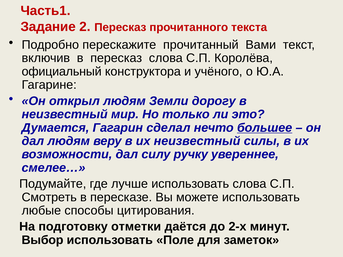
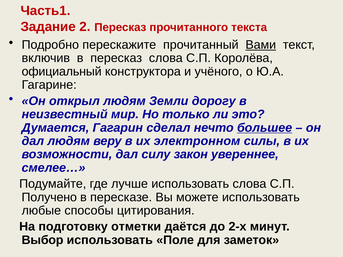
Вами underline: none -> present (261, 45)
их неизвестный: неизвестный -> электронном (197, 141)
ручку: ручку -> закон (191, 155)
Смотреть: Смотреть -> Получено (49, 197)
